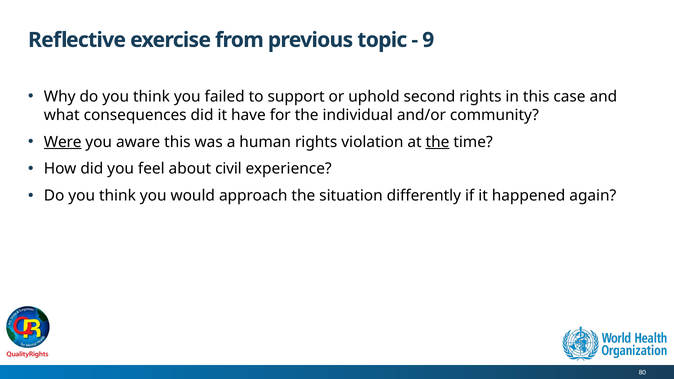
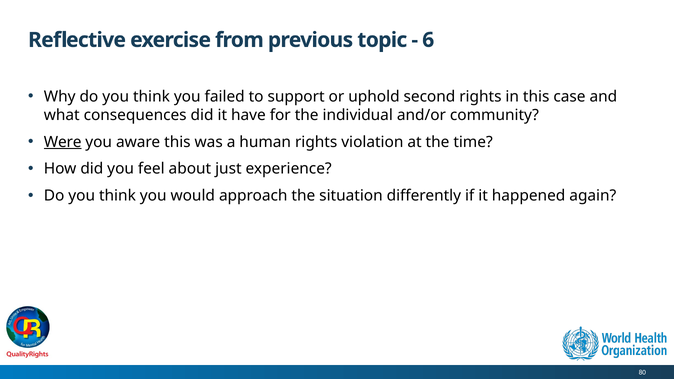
9: 9 -> 6 (428, 40)
the underline: present -> none (438, 142)
civil: civil -> just (228, 169)
